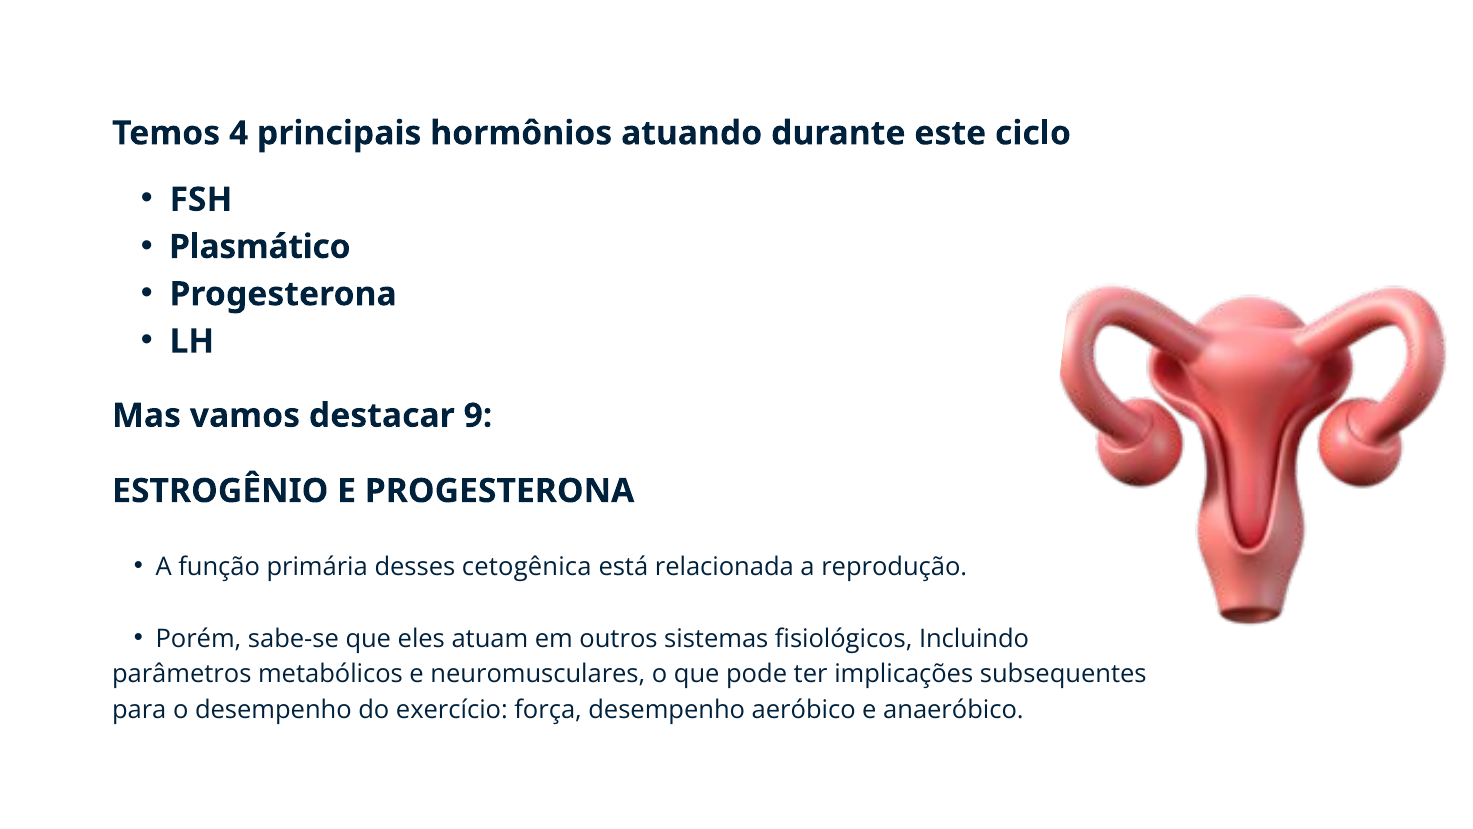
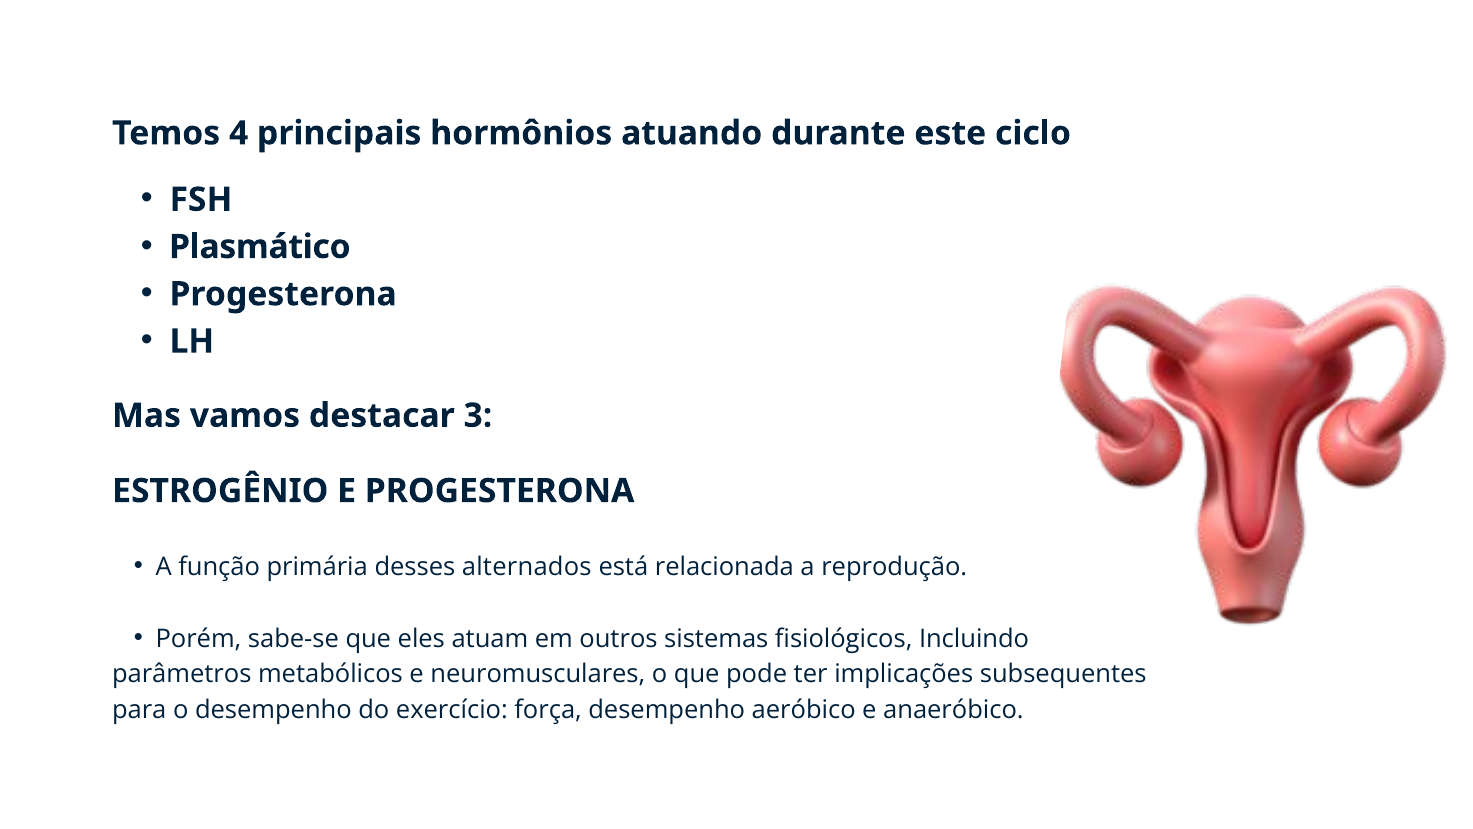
9: 9 -> 3 (478, 415)
cetogênica: cetogênica -> alternados (527, 567)
